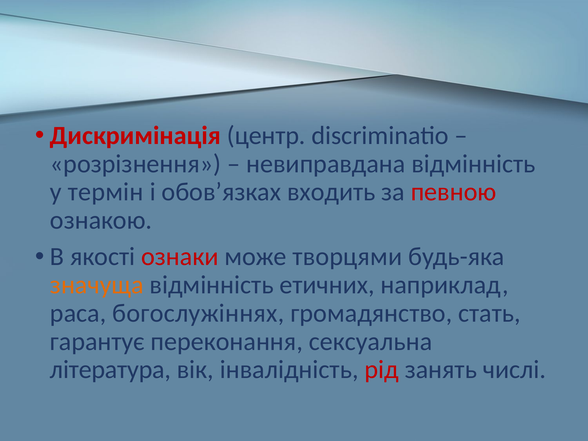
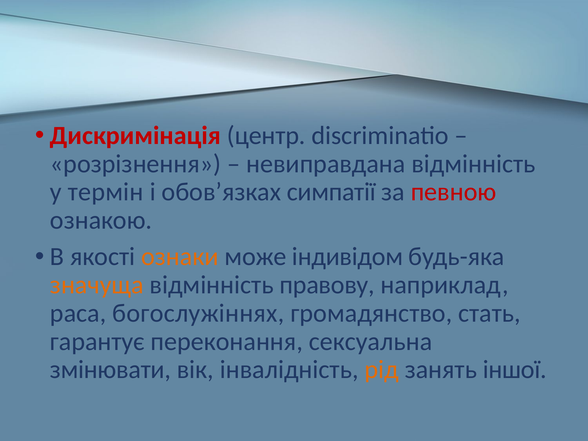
входить: входить -> симпатії (331, 192)
ознаки colour: red -> orange (180, 257)
творцями: творцями -> індивідом (347, 257)
етичних: етичних -> правову (327, 285)
література: література -> змінювати (110, 370)
рід colour: red -> orange (382, 370)
числі: числі -> іншої (515, 370)
